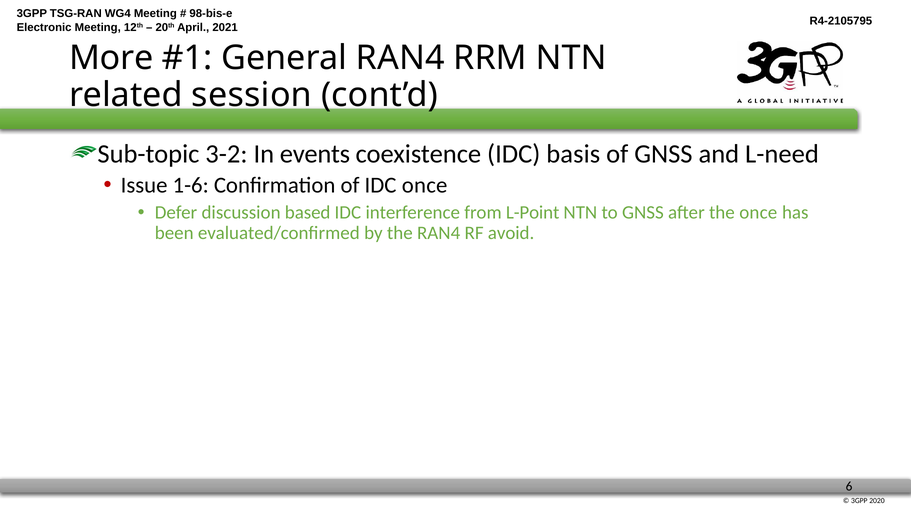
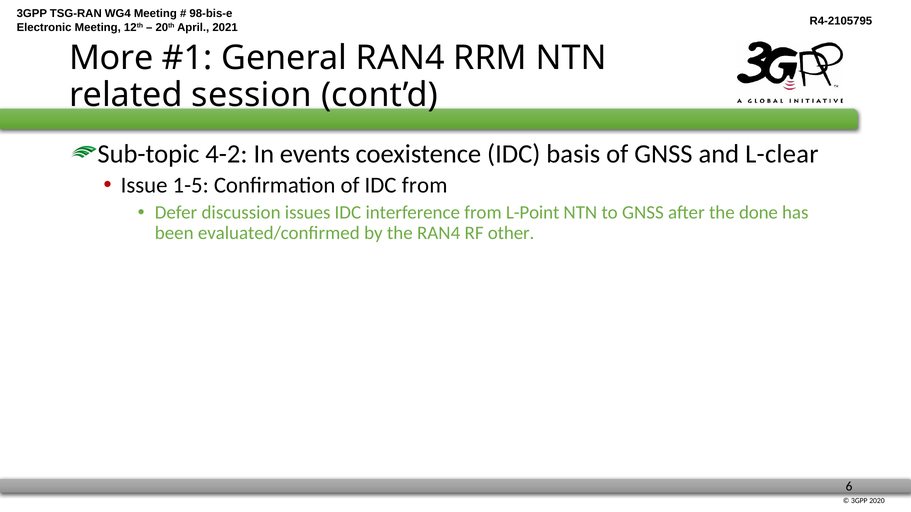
3-2: 3-2 -> 4-2 (226, 154)
L-need: L-need -> L-clear (782, 154)
1-6: 1-6 -> 1-5 (191, 185)
IDC once: once -> from (425, 185)
based: based -> issues (308, 213)
the once: once -> done (758, 213)
avoid: avoid -> other (511, 233)
